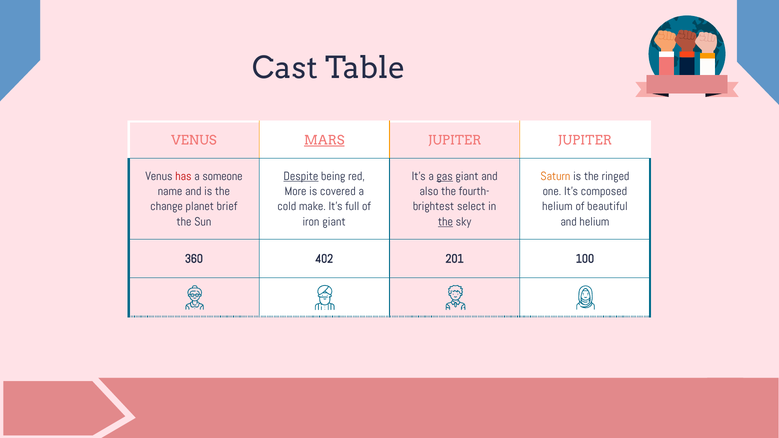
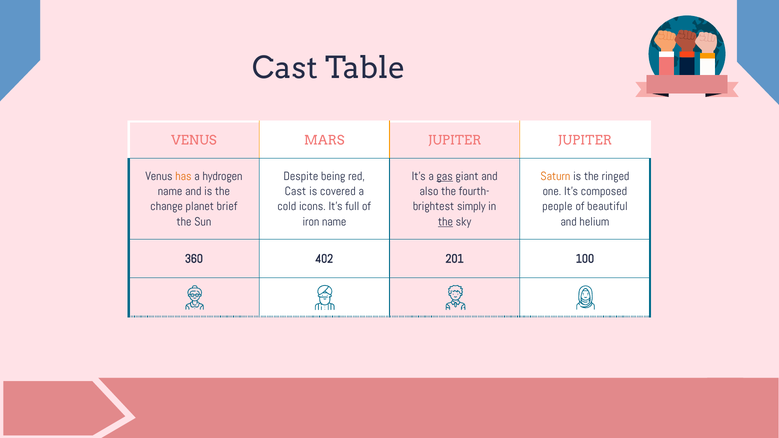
MARS underline: present -> none (324, 140)
has colour: red -> orange (183, 176)
someone: someone -> hydrogen (222, 176)
Despite underline: present -> none (301, 176)
More: More -> Cast (295, 191)
make: make -> icons (312, 207)
select: select -> simply (471, 207)
helium: helium -> people (557, 207)
iron giant: giant -> name (334, 222)
